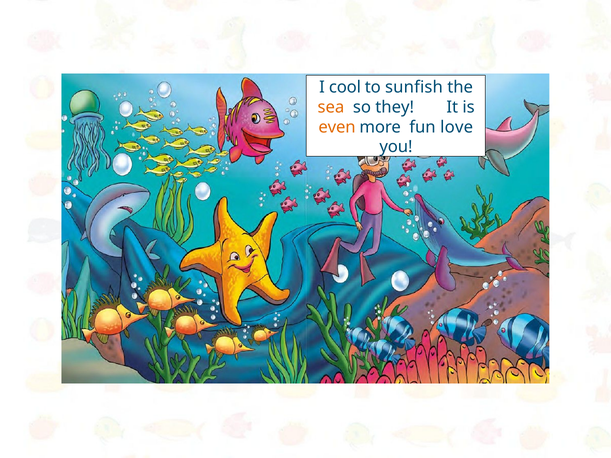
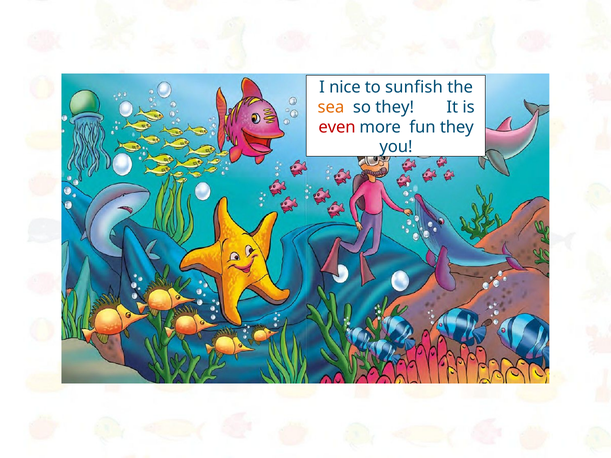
cool: cool -> nice (345, 87)
even colour: orange -> red (337, 127)
fun love: love -> they (457, 127)
